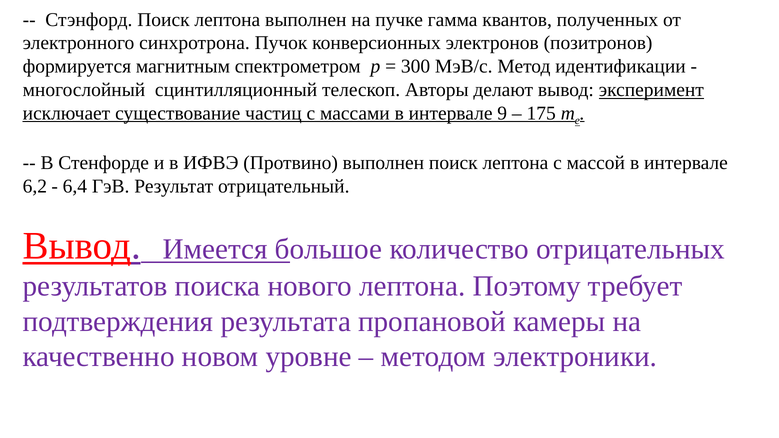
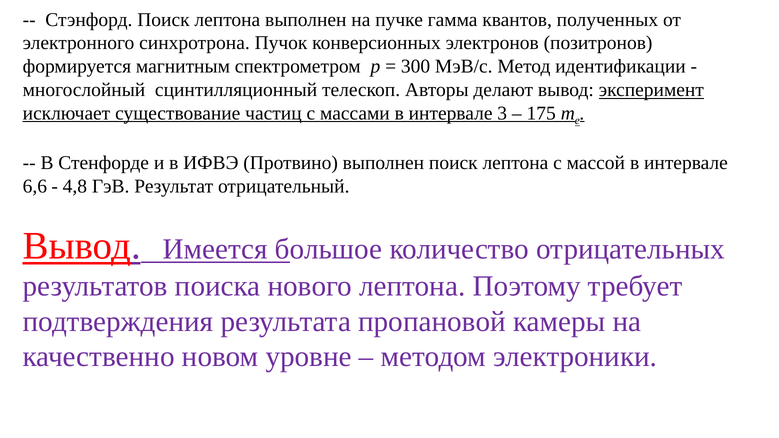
9: 9 -> 3 (502, 113)
6,2: 6,2 -> 6,6 (35, 186)
6,4: 6,4 -> 4,8 (75, 186)
